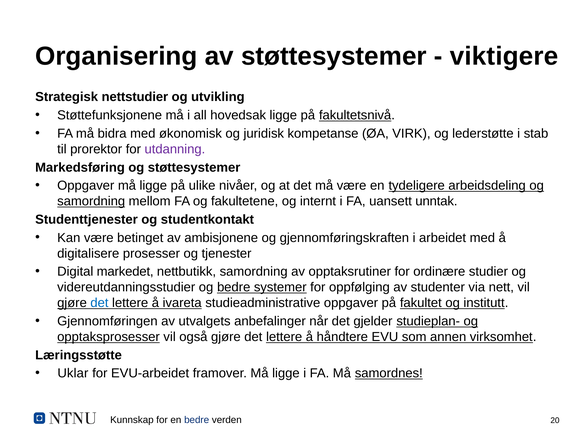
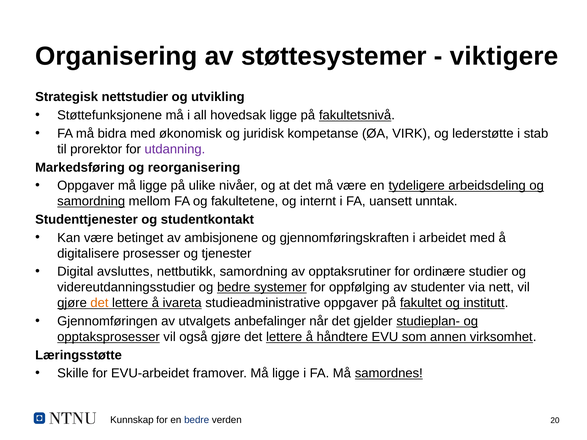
og støttesystemer: støttesystemer -> reorganisering (194, 167)
markedet: markedet -> avsluttes (125, 272)
det colour: blue -> orange (99, 303)
Uklar: Uklar -> Skille (73, 374)
